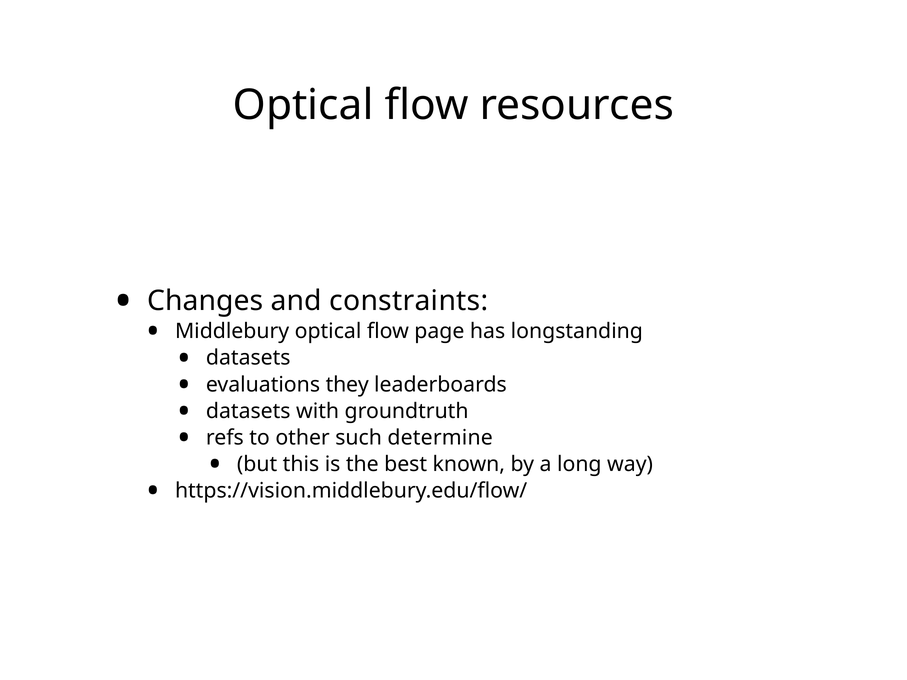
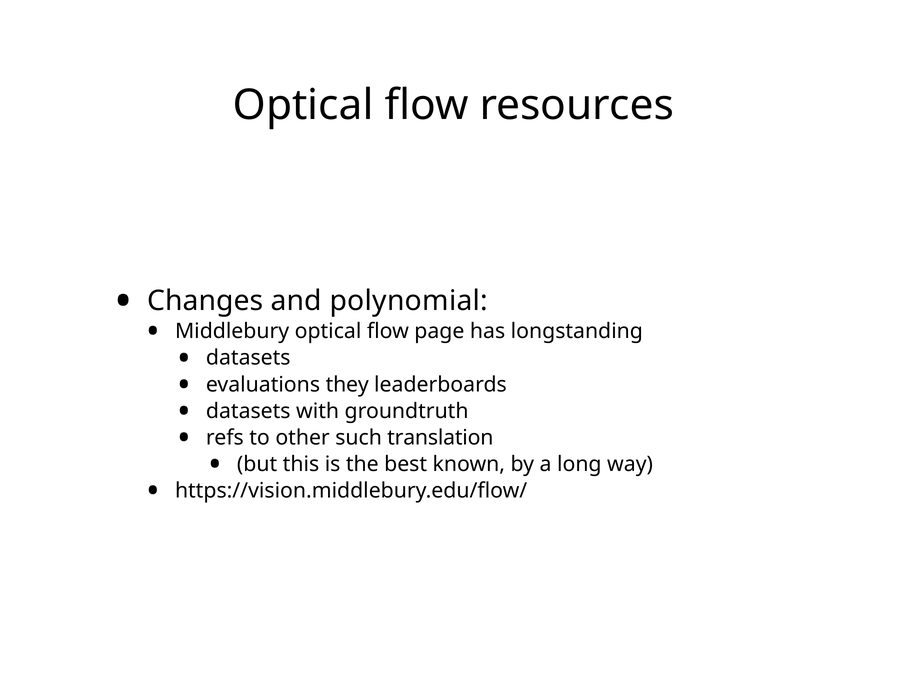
constraints: constraints -> polynomial (409, 301)
determine: determine -> translation (440, 438)
